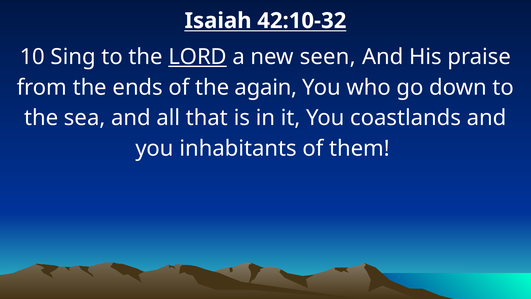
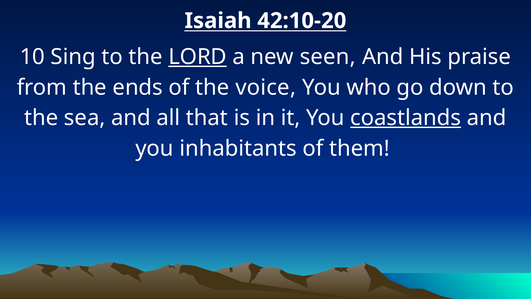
42:10-32: 42:10-32 -> 42:10-20 (302, 21)
again: again -> voice (266, 87)
coastlands underline: none -> present (406, 118)
